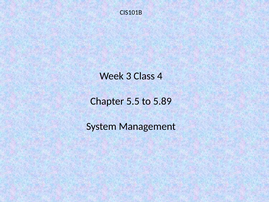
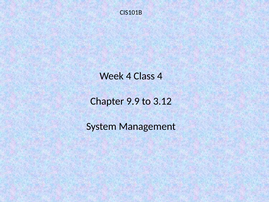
Week 3: 3 -> 4 (129, 76)
5.5: 5.5 -> 9.9 (133, 101)
5.89: 5.89 -> 3.12 (162, 101)
